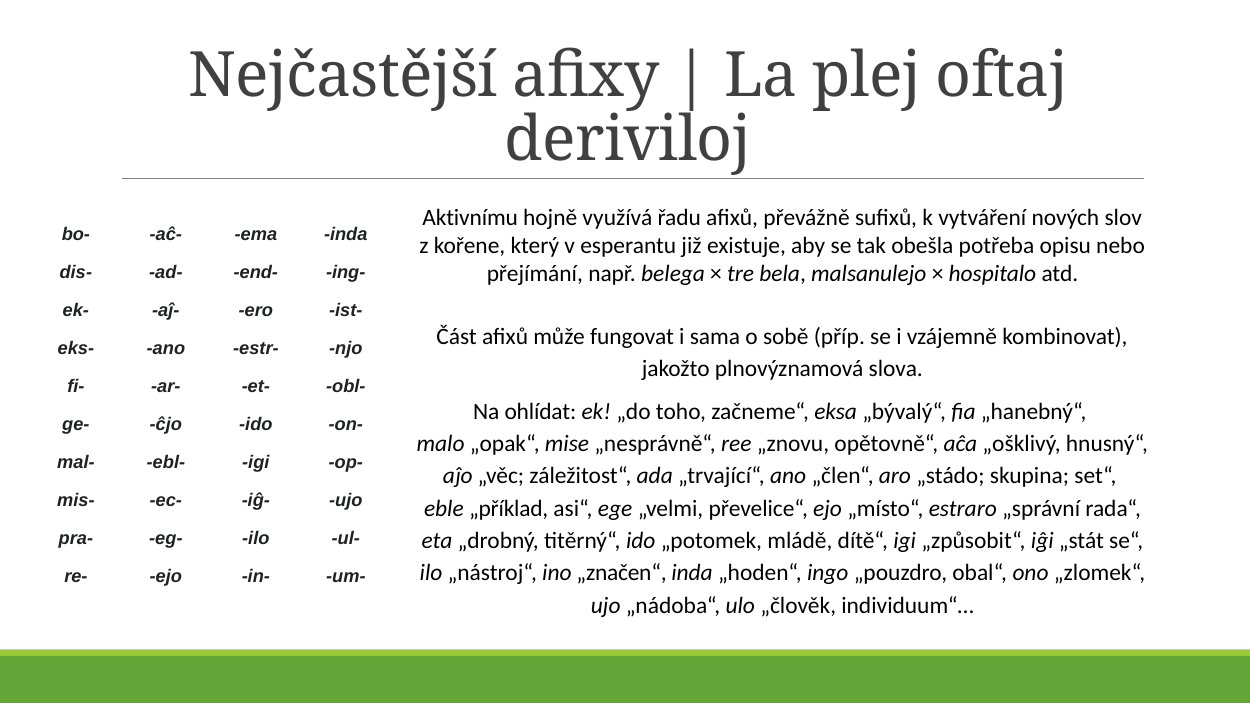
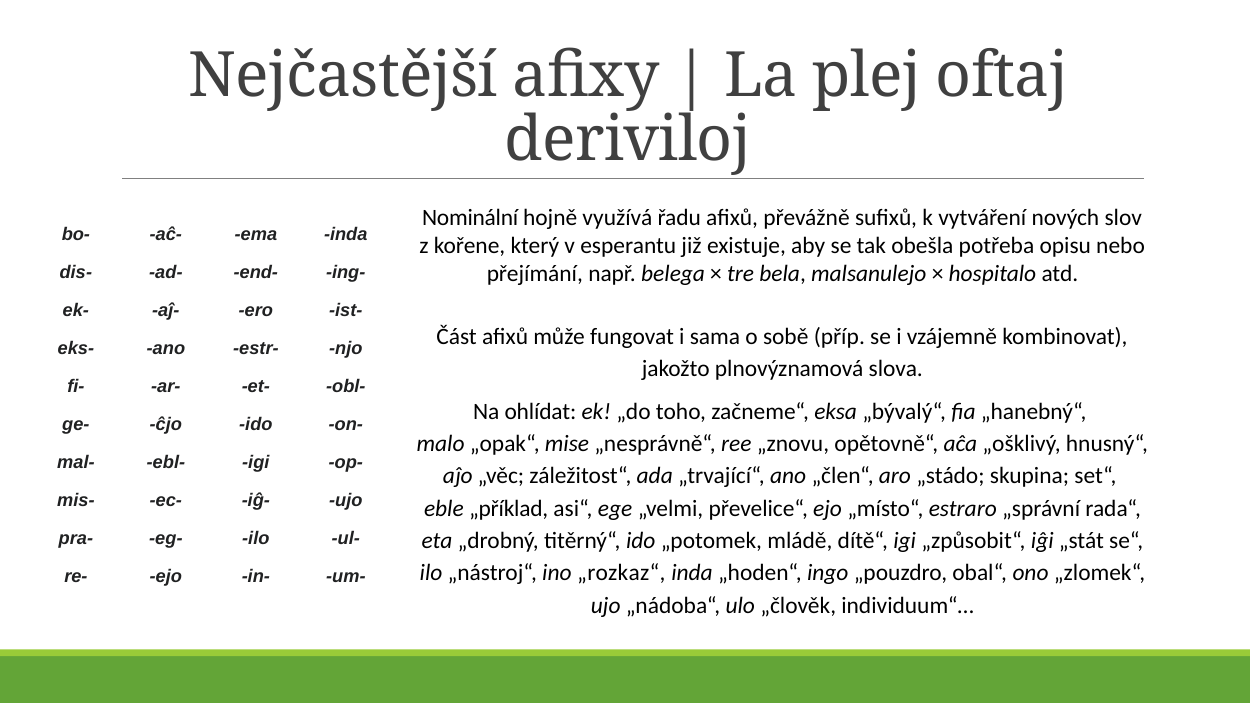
Aktivnímu: Aktivnímu -> Nominální (470, 218)
„značen“: „značen“ -> „rozkaz“ (621, 573)
